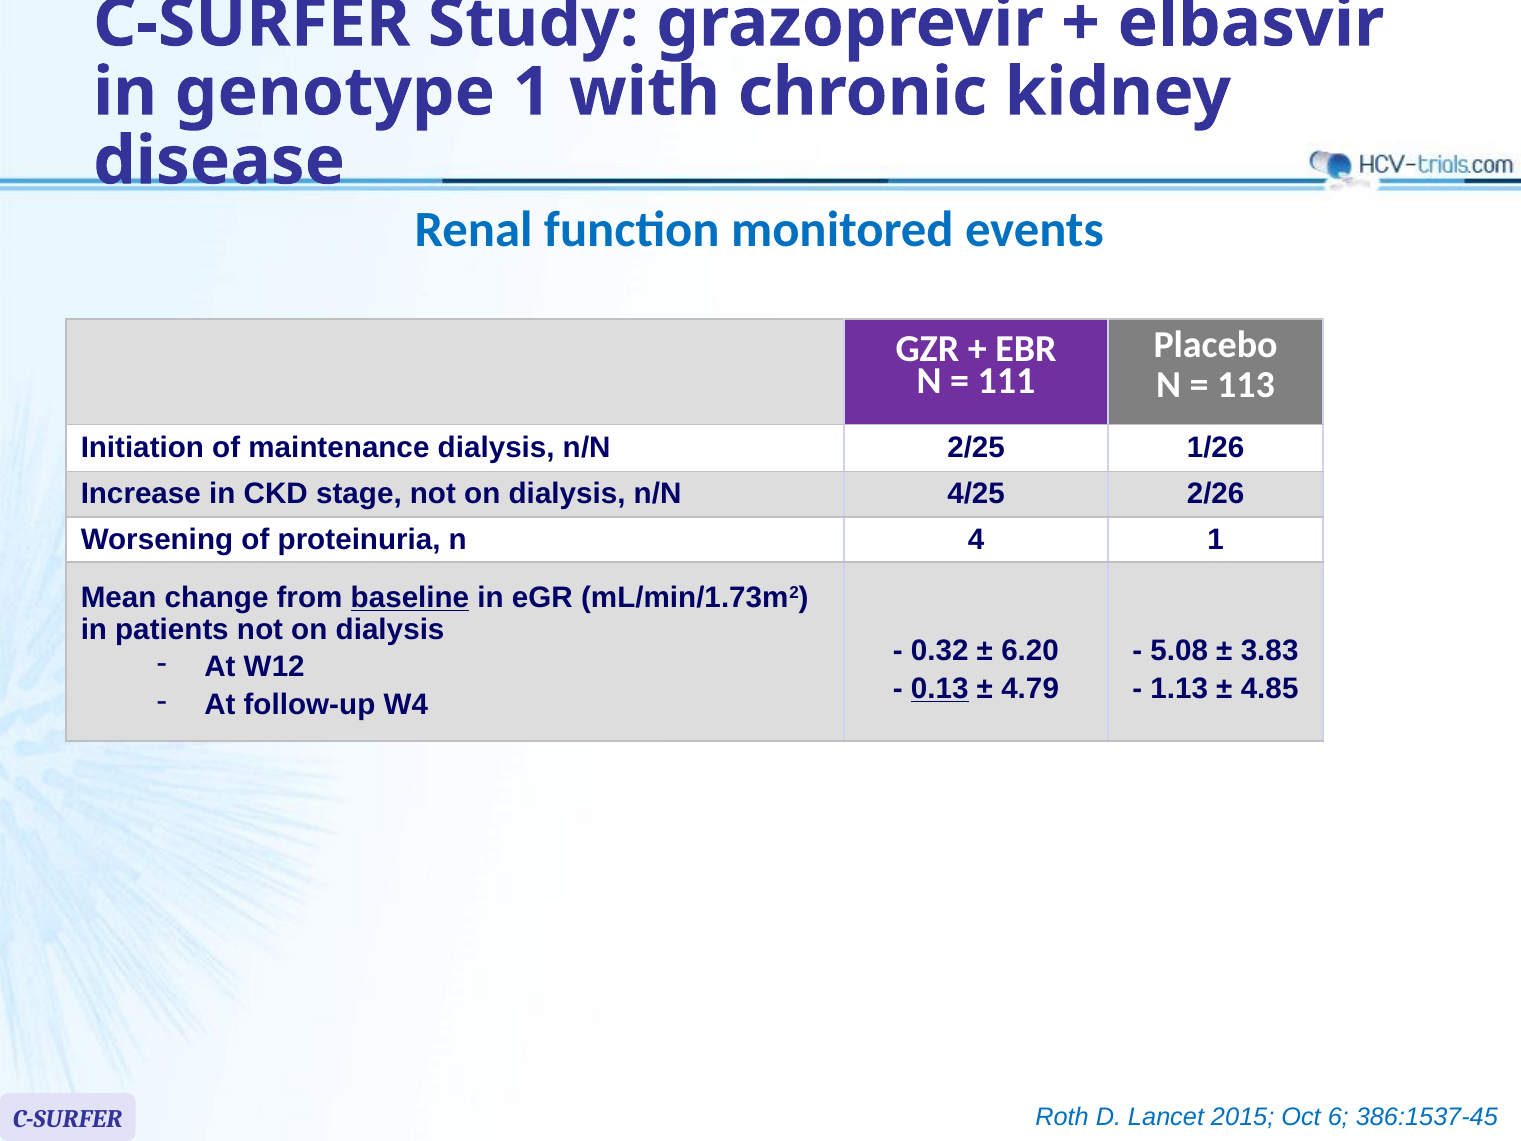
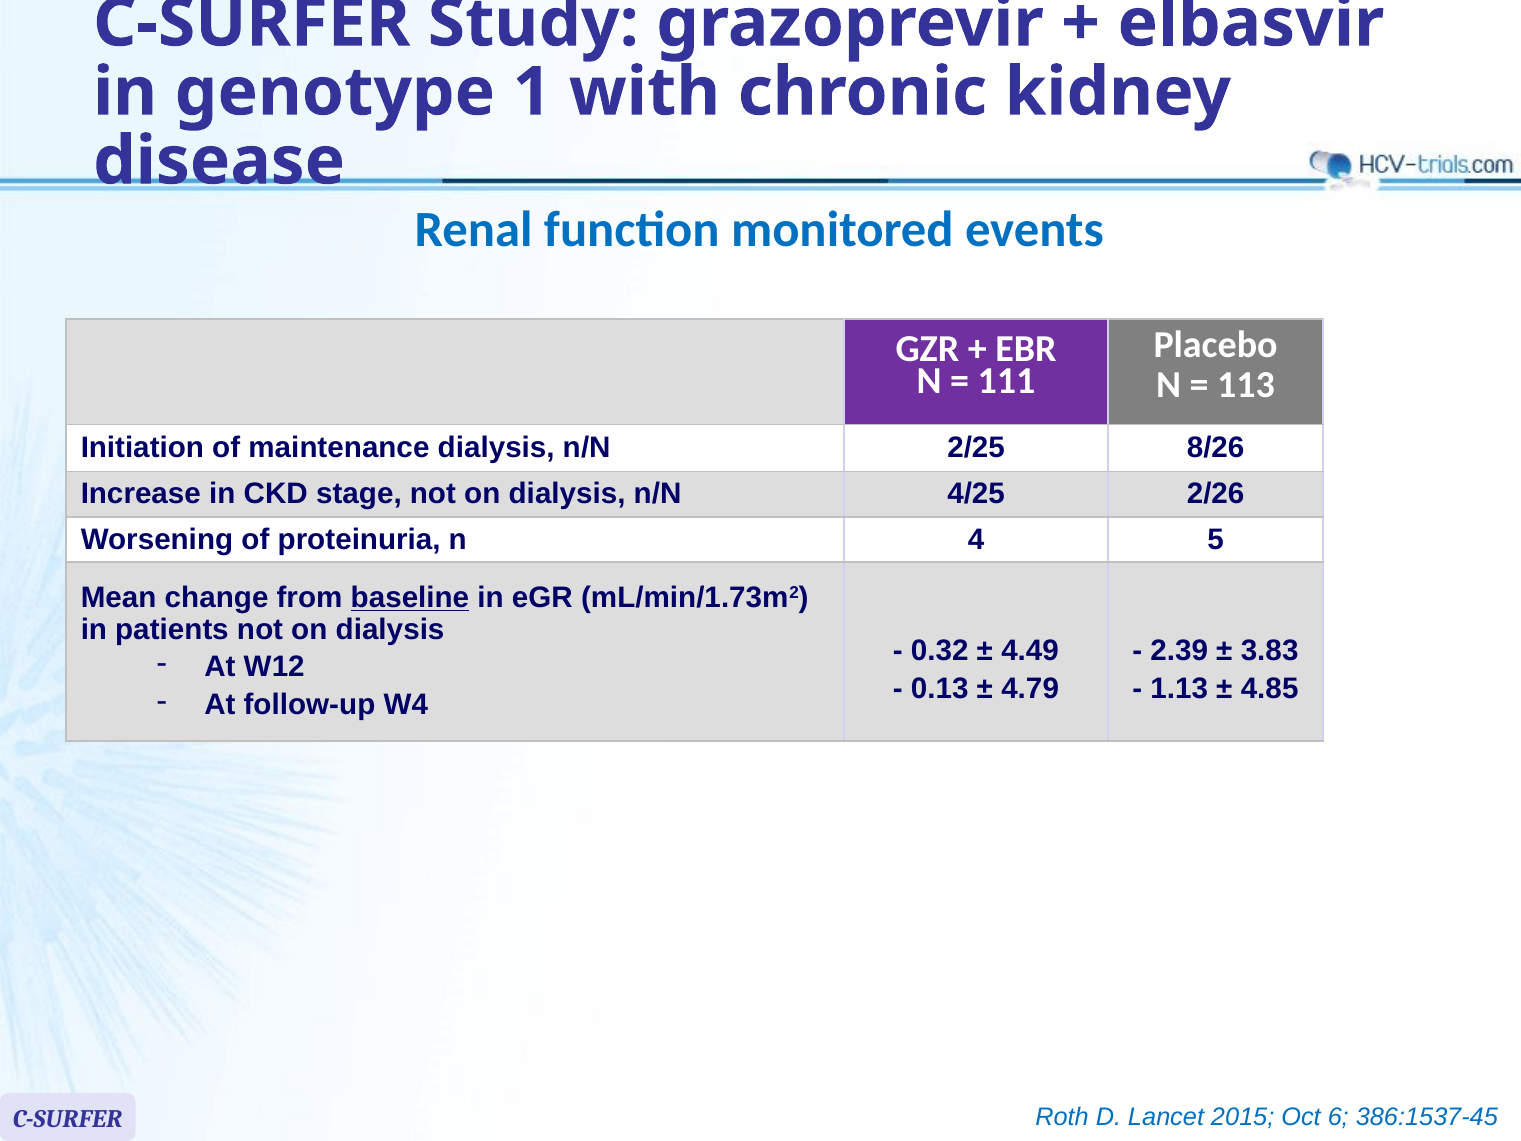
1/26: 1/26 -> 8/26 (1216, 448)
4 1: 1 -> 5 (1216, 539)
6.20: 6.20 -> 4.49 (1030, 651)
5.08: 5.08 -> 2.39 (1179, 651)
0.13 underline: present -> none (940, 689)
